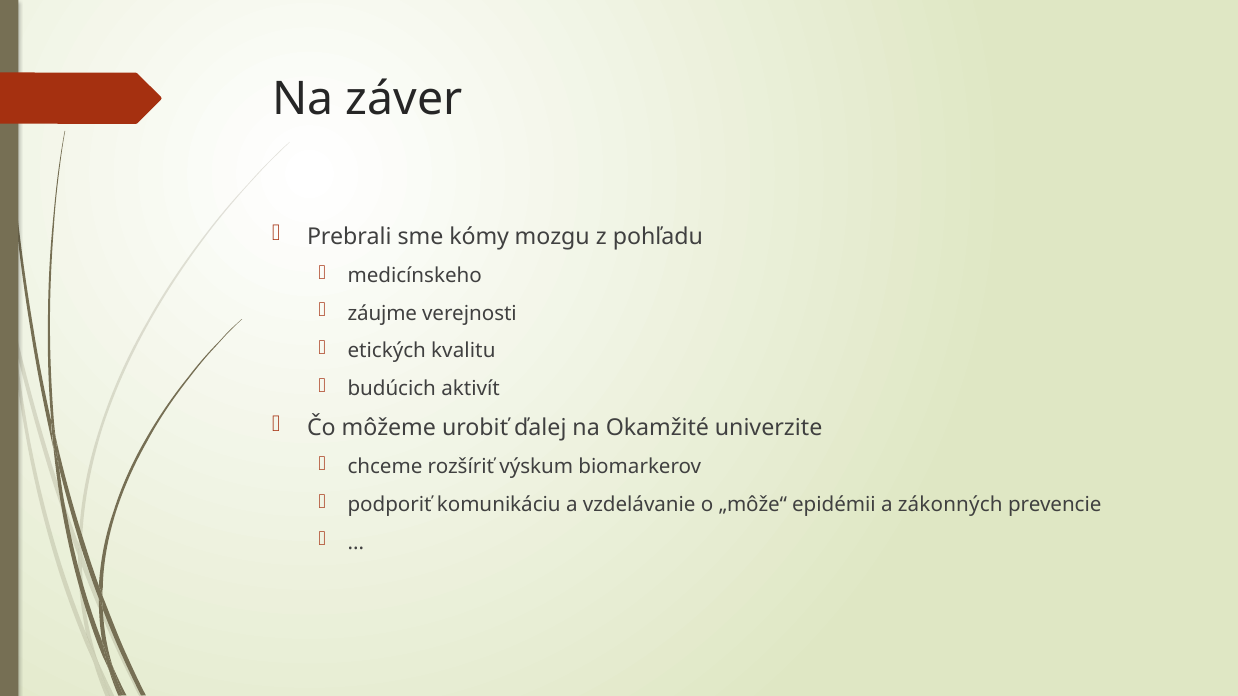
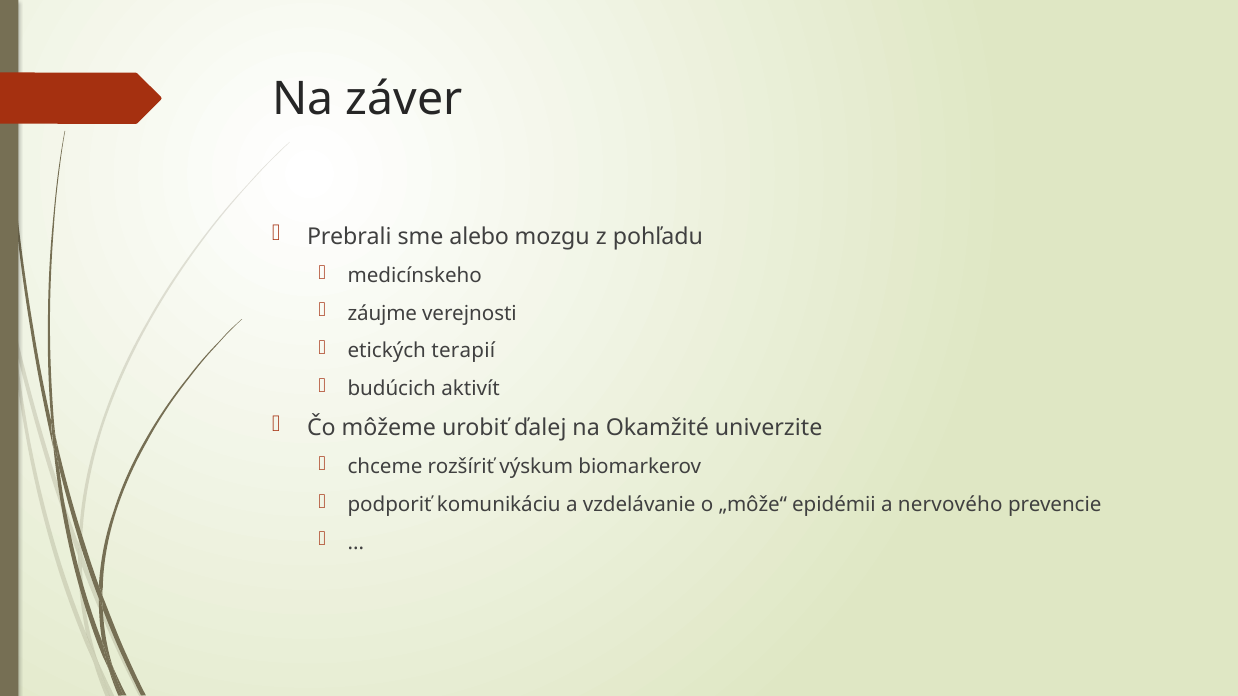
kómy: kómy -> alebo (479, 237)
kvalitu: kvalitu -> terapií (463, 351)
zákonných: zákonných -> nervového (950, 505)
